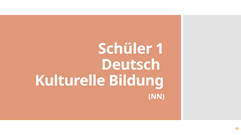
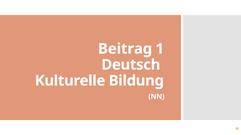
Schüler: Schüler -> Beitrag (125, 49)
